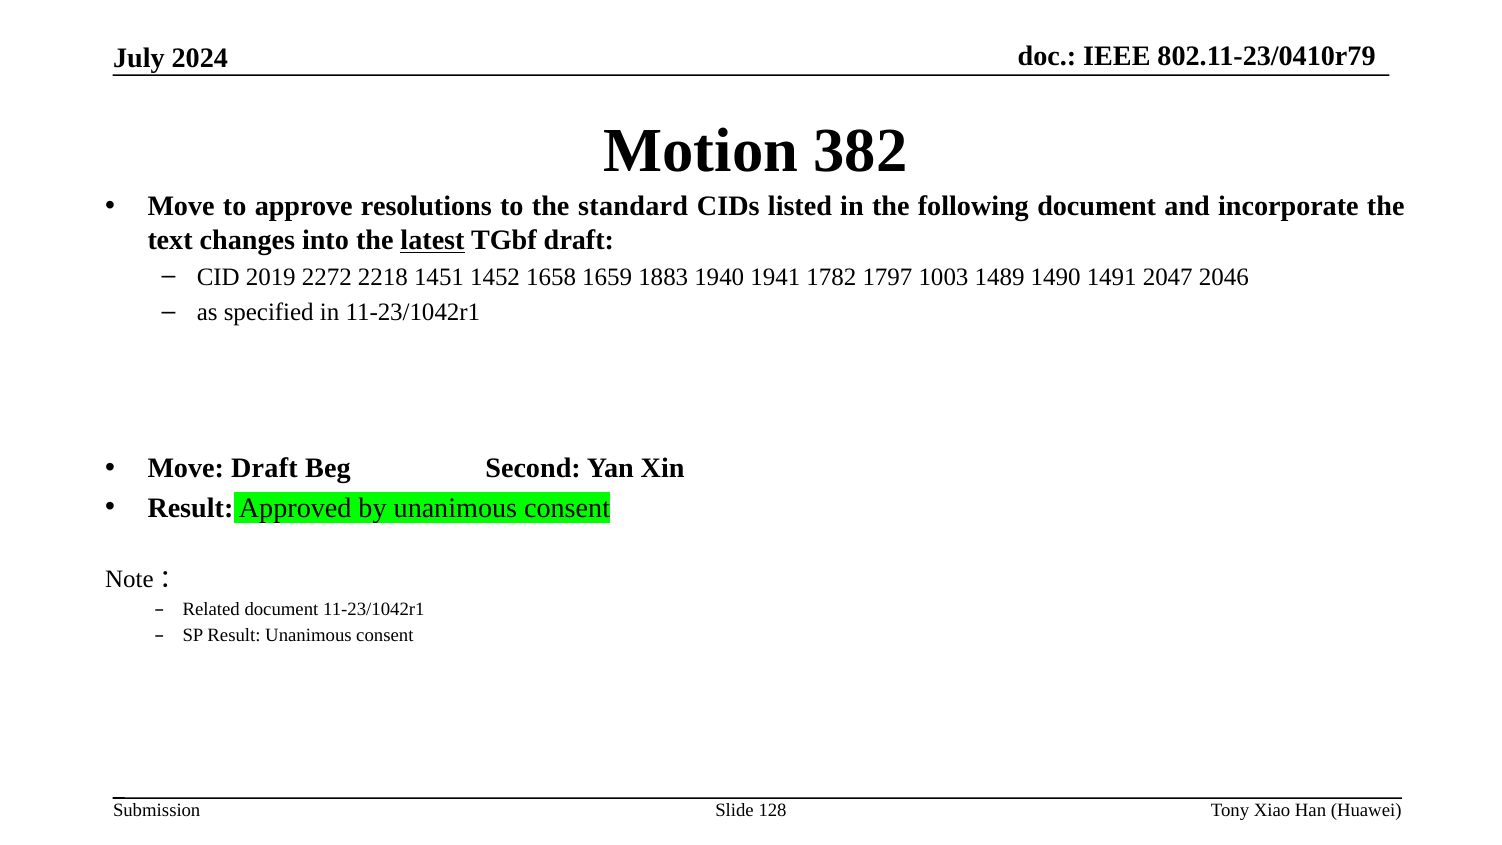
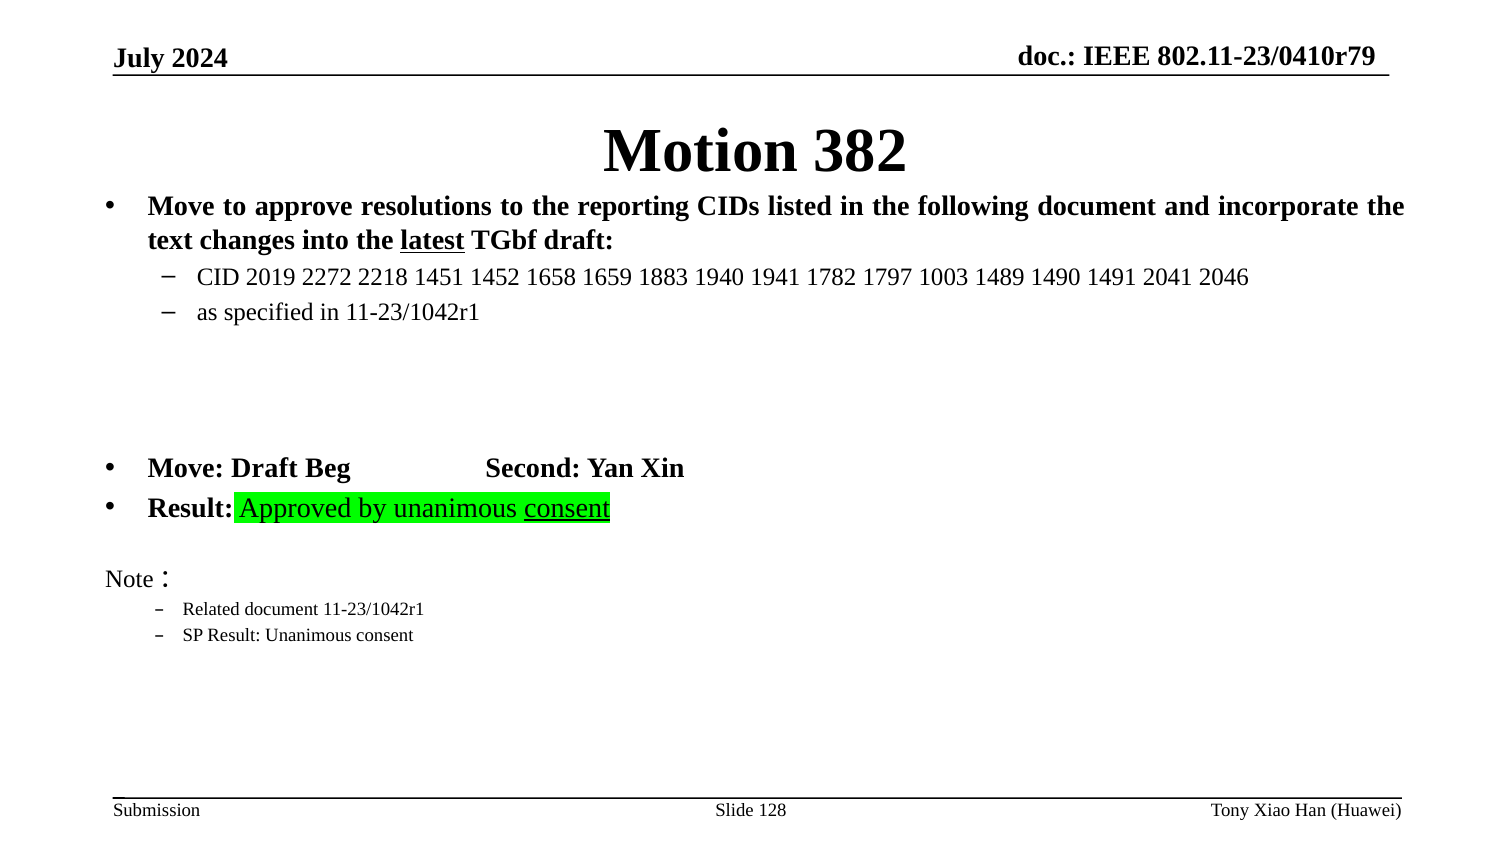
standard: standard -> reporting (633, 207)
2047: 2047 -> 2041 (1168, 277)
consent underline: none -> present (567, 508)
